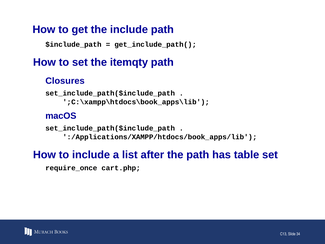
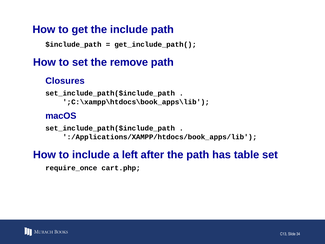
itemqty: itemqty -> remove (129, 62)
list: list -> left (130, 155)
